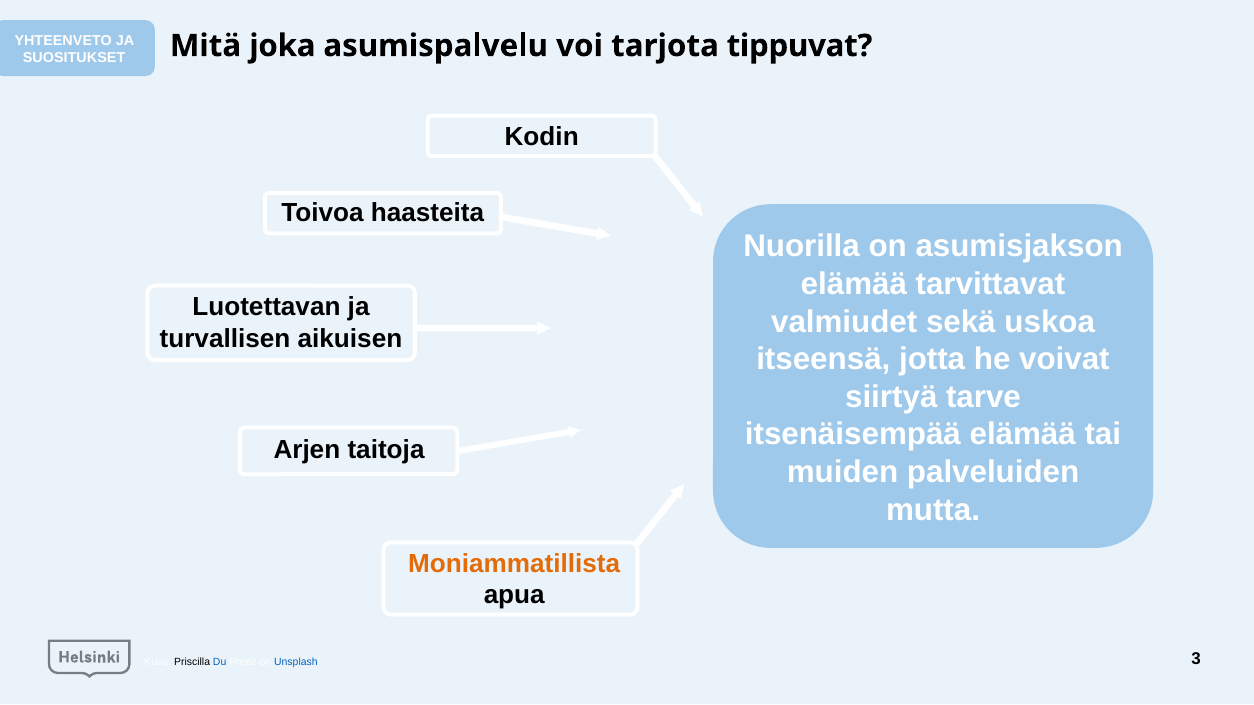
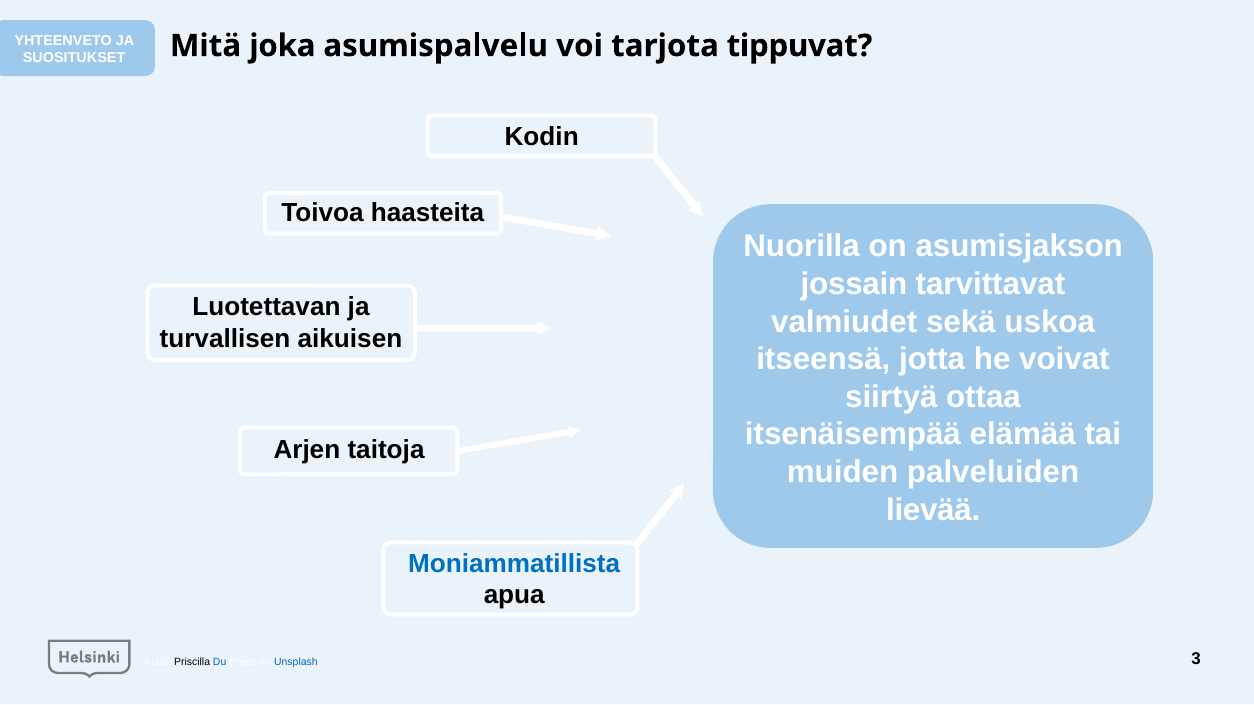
elämää: elämää -> jossain (854, 284)
tarve: tarve -> ottaa (983, 397)
mutta: mutta -> lievää (933, 510)
Moniammatillista colour: orange -> blue (514, 564)
